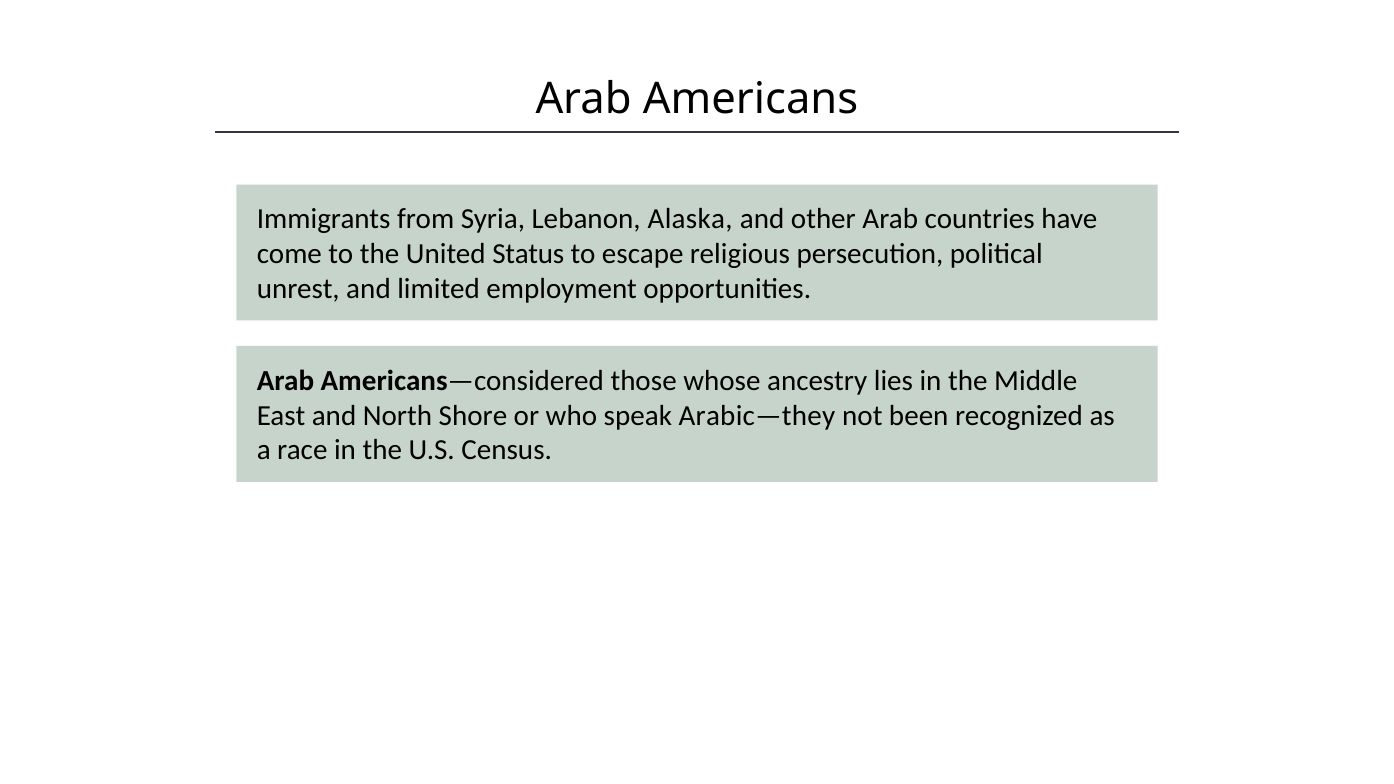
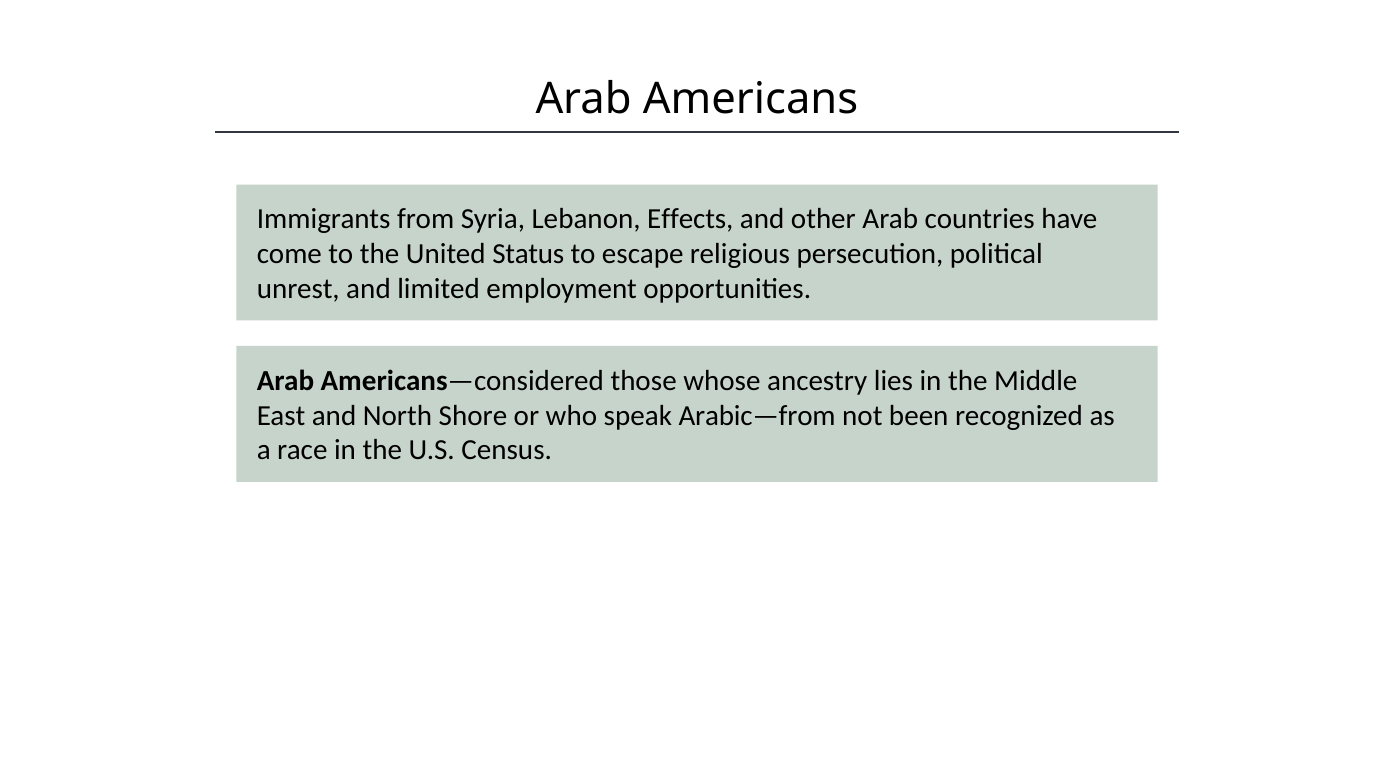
Alaska: Alaska -> Effects (690, 219)
Arabic—they: Arabic—they -> Arabic—from (757, 415)
